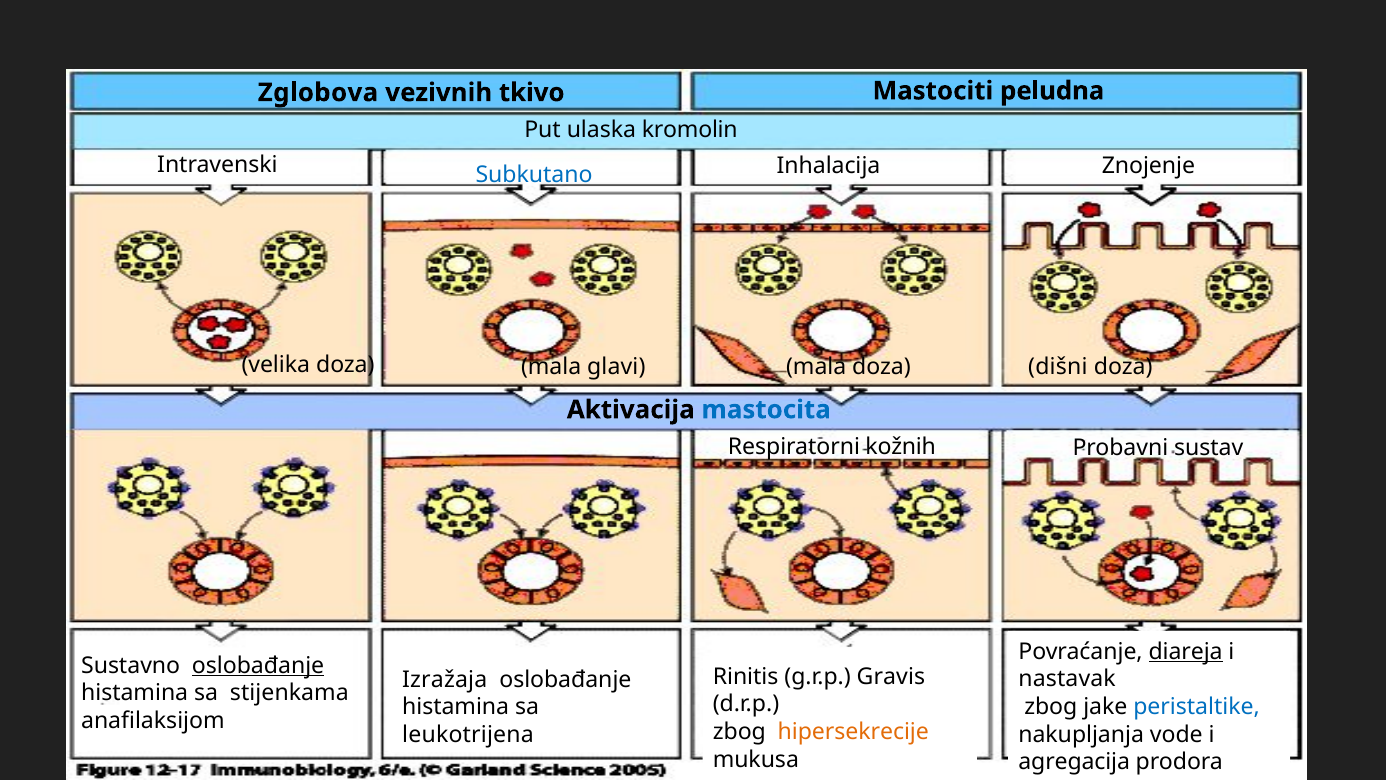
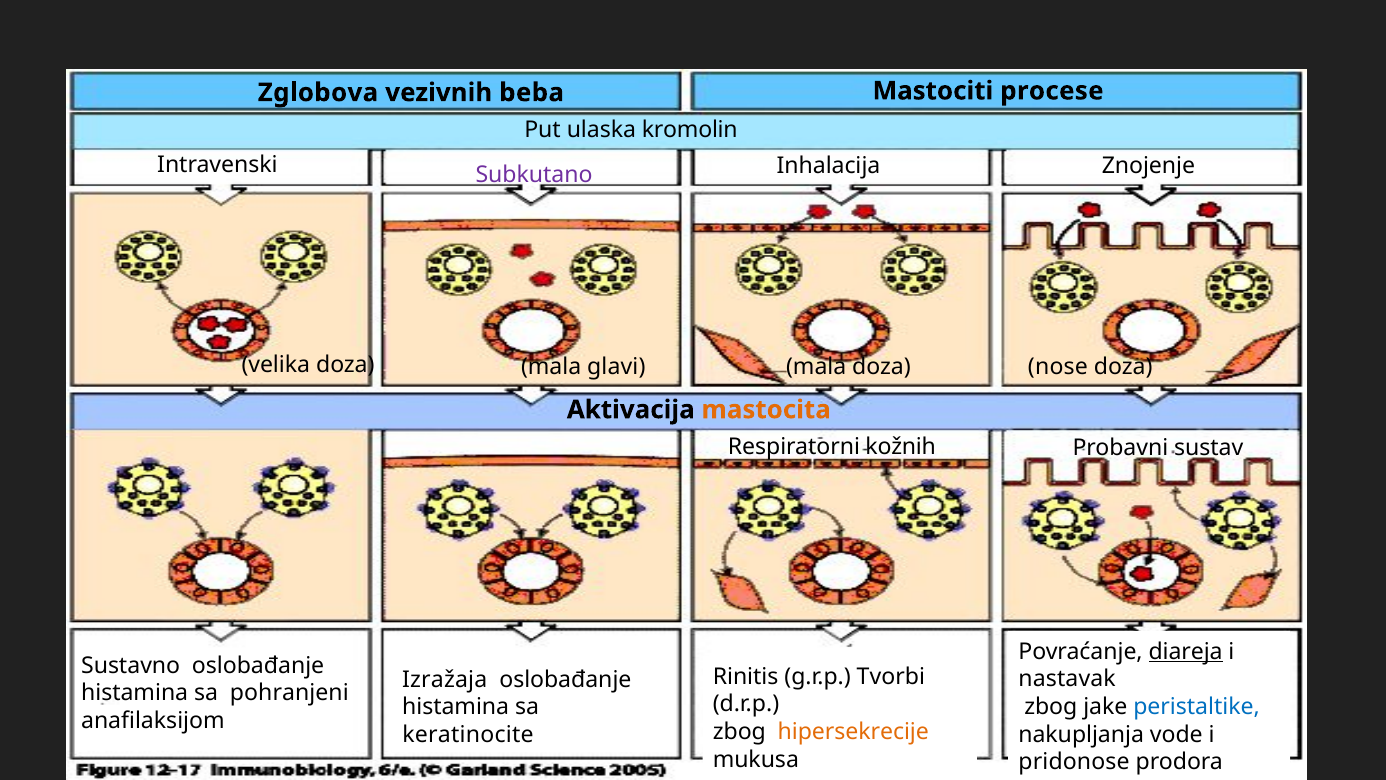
tkivo: tkivo -> beba (532, 93)
peludna: peludna -> procese (1052, 91)
Subkutano colour: blue -> purple (534, 175)
dišni: dišni -> nose (1058, 367)
mastocita colour: blue -> orange (766, 410)
oslobađanje underline: present -> none (258, 665)
Gravis: Gravis -> Tvorbi (891, 676)
stijenkama: stijenkama -> pohranjeni (289, 693)
leukotrijena: leukotrijena -> keratinocite (468, 735)
agregacija: agregacija -> pridonose (1074, 762)
